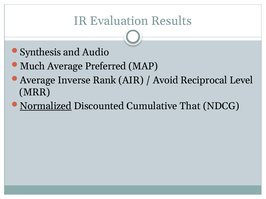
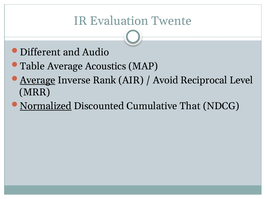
Results: Results -> Twente (172, 21)
Synthesis: Synthesis -> Different (40, 52)
Much: Much -> Table (32, 66)
Preferred: Preferred -> Acoustics (106, 66)
Average underline: none -> present (38, 80)
